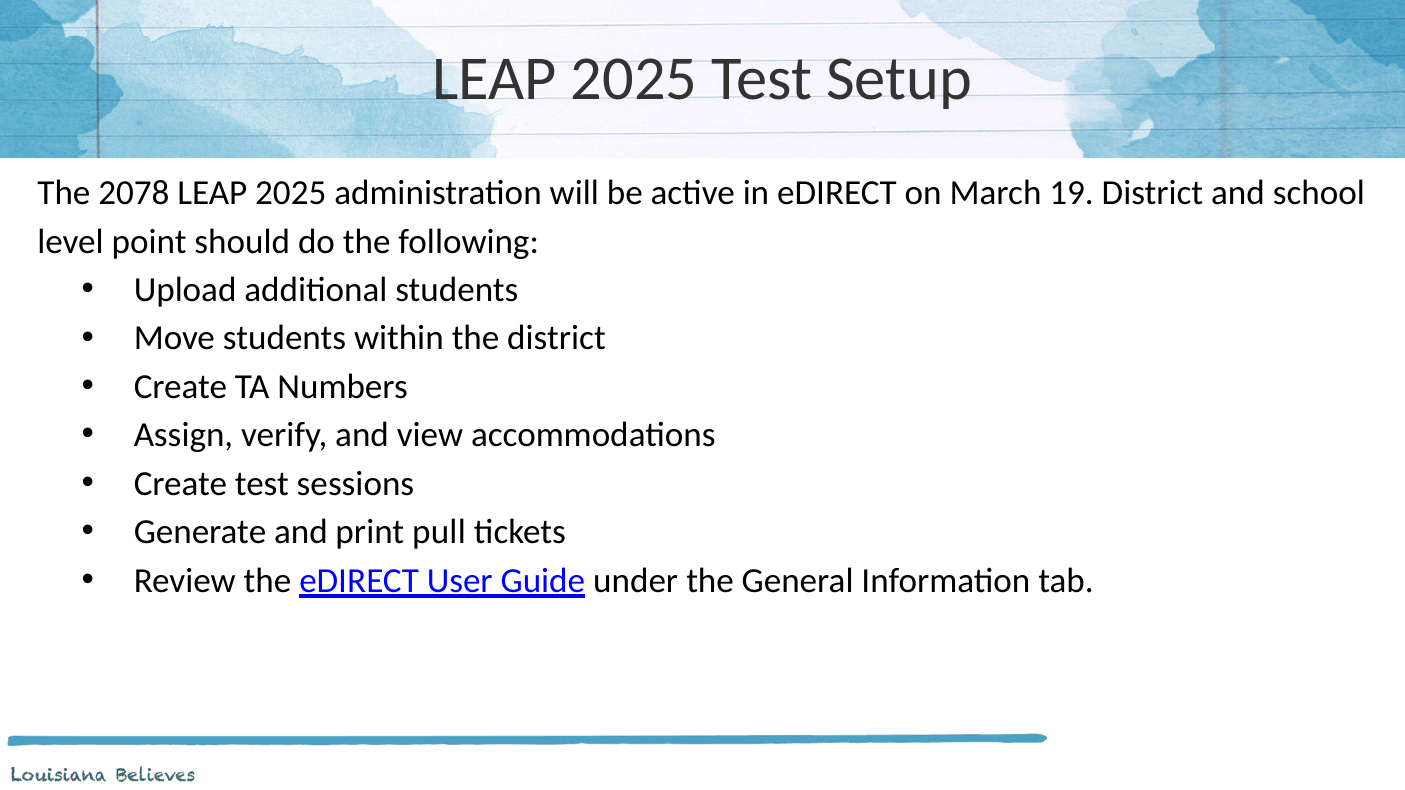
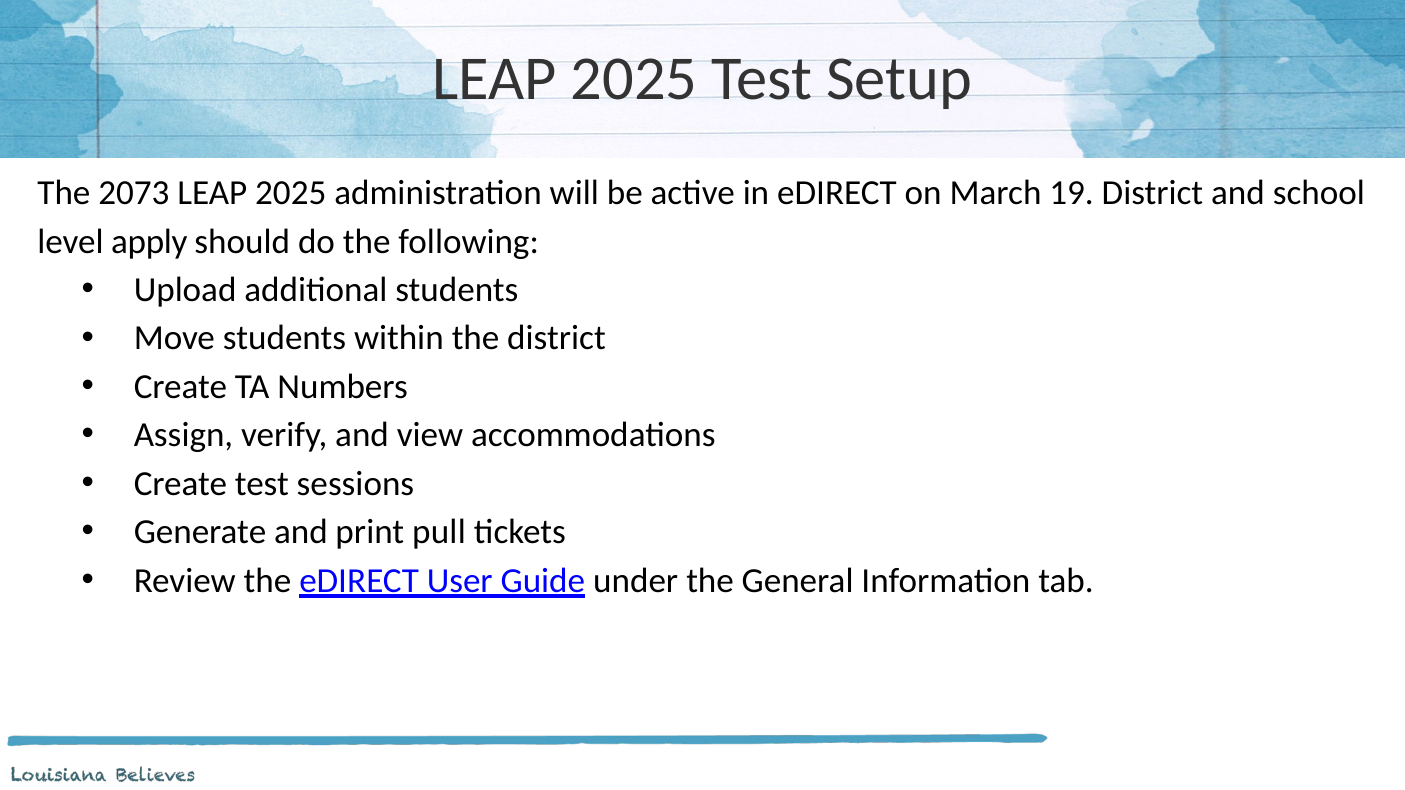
2078: 2078 -> 2073 (134, 193)
point: point -> apply (149, 242)
